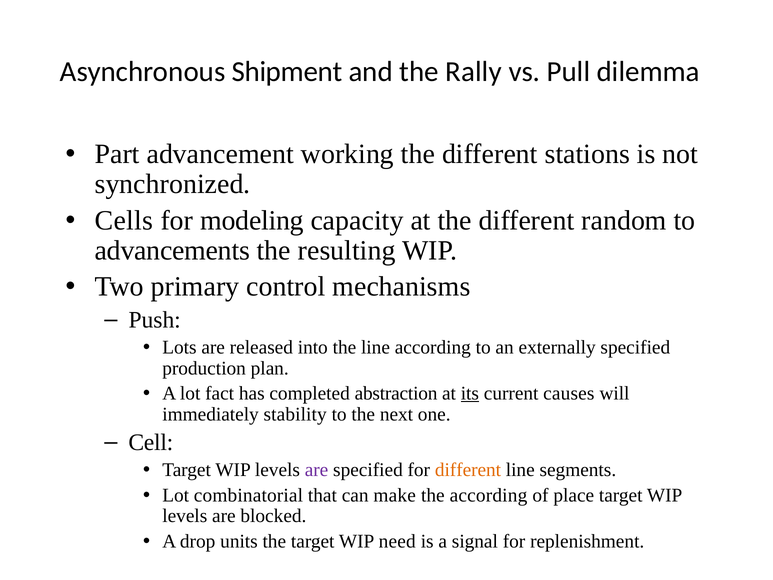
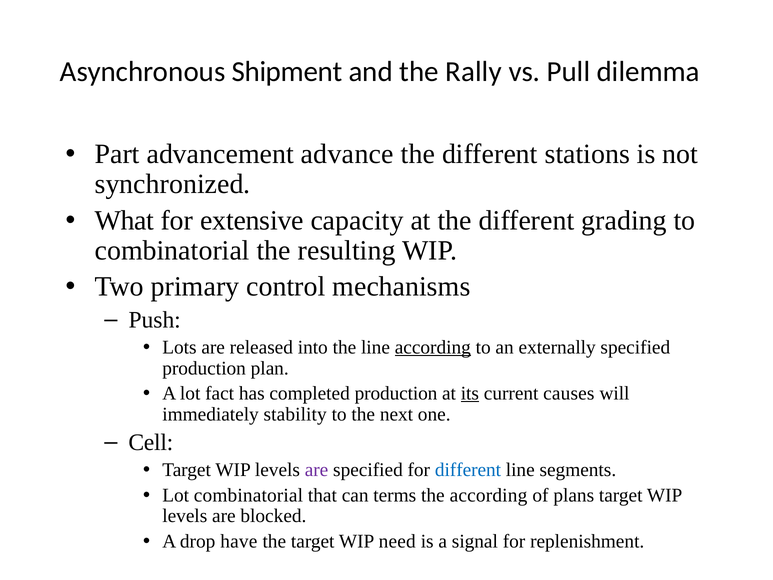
working: working -> advance (347, 154)
Cells: Cells -> What (124, 220)
modeling: modeling -> extensive (252, 220)
random: random -> grading (624, 220)
advancements: advancements -> combinatorial (172, 250)
according underline: none -> present (433, 347)
completed abstraction: abstraction -> production (396, 393)
different colour: orange -> blue (468, 470)
make: make -> terms (395, 495)
place: place -> plans (574, 495)
units: units -> have (239, 541)
